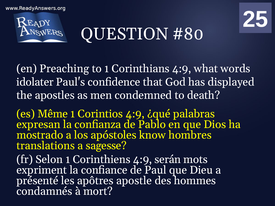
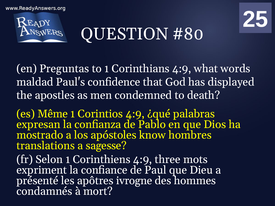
Preaching: Preaching -> Preguntas (64, 69)
idolater: idolater -> maldad (35, 82)
serán: serán -> three (168, 160)
apostle: apostle -> ivrogne (134, 181)
